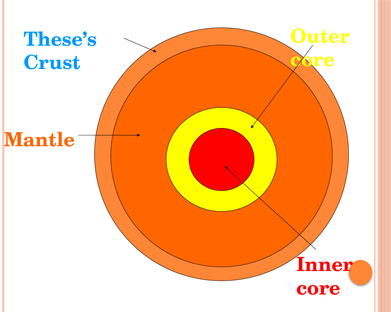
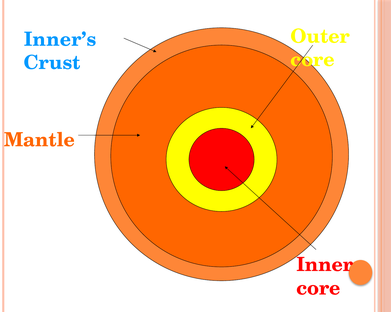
These’s: These’s -> Inner’s (60, 39)
